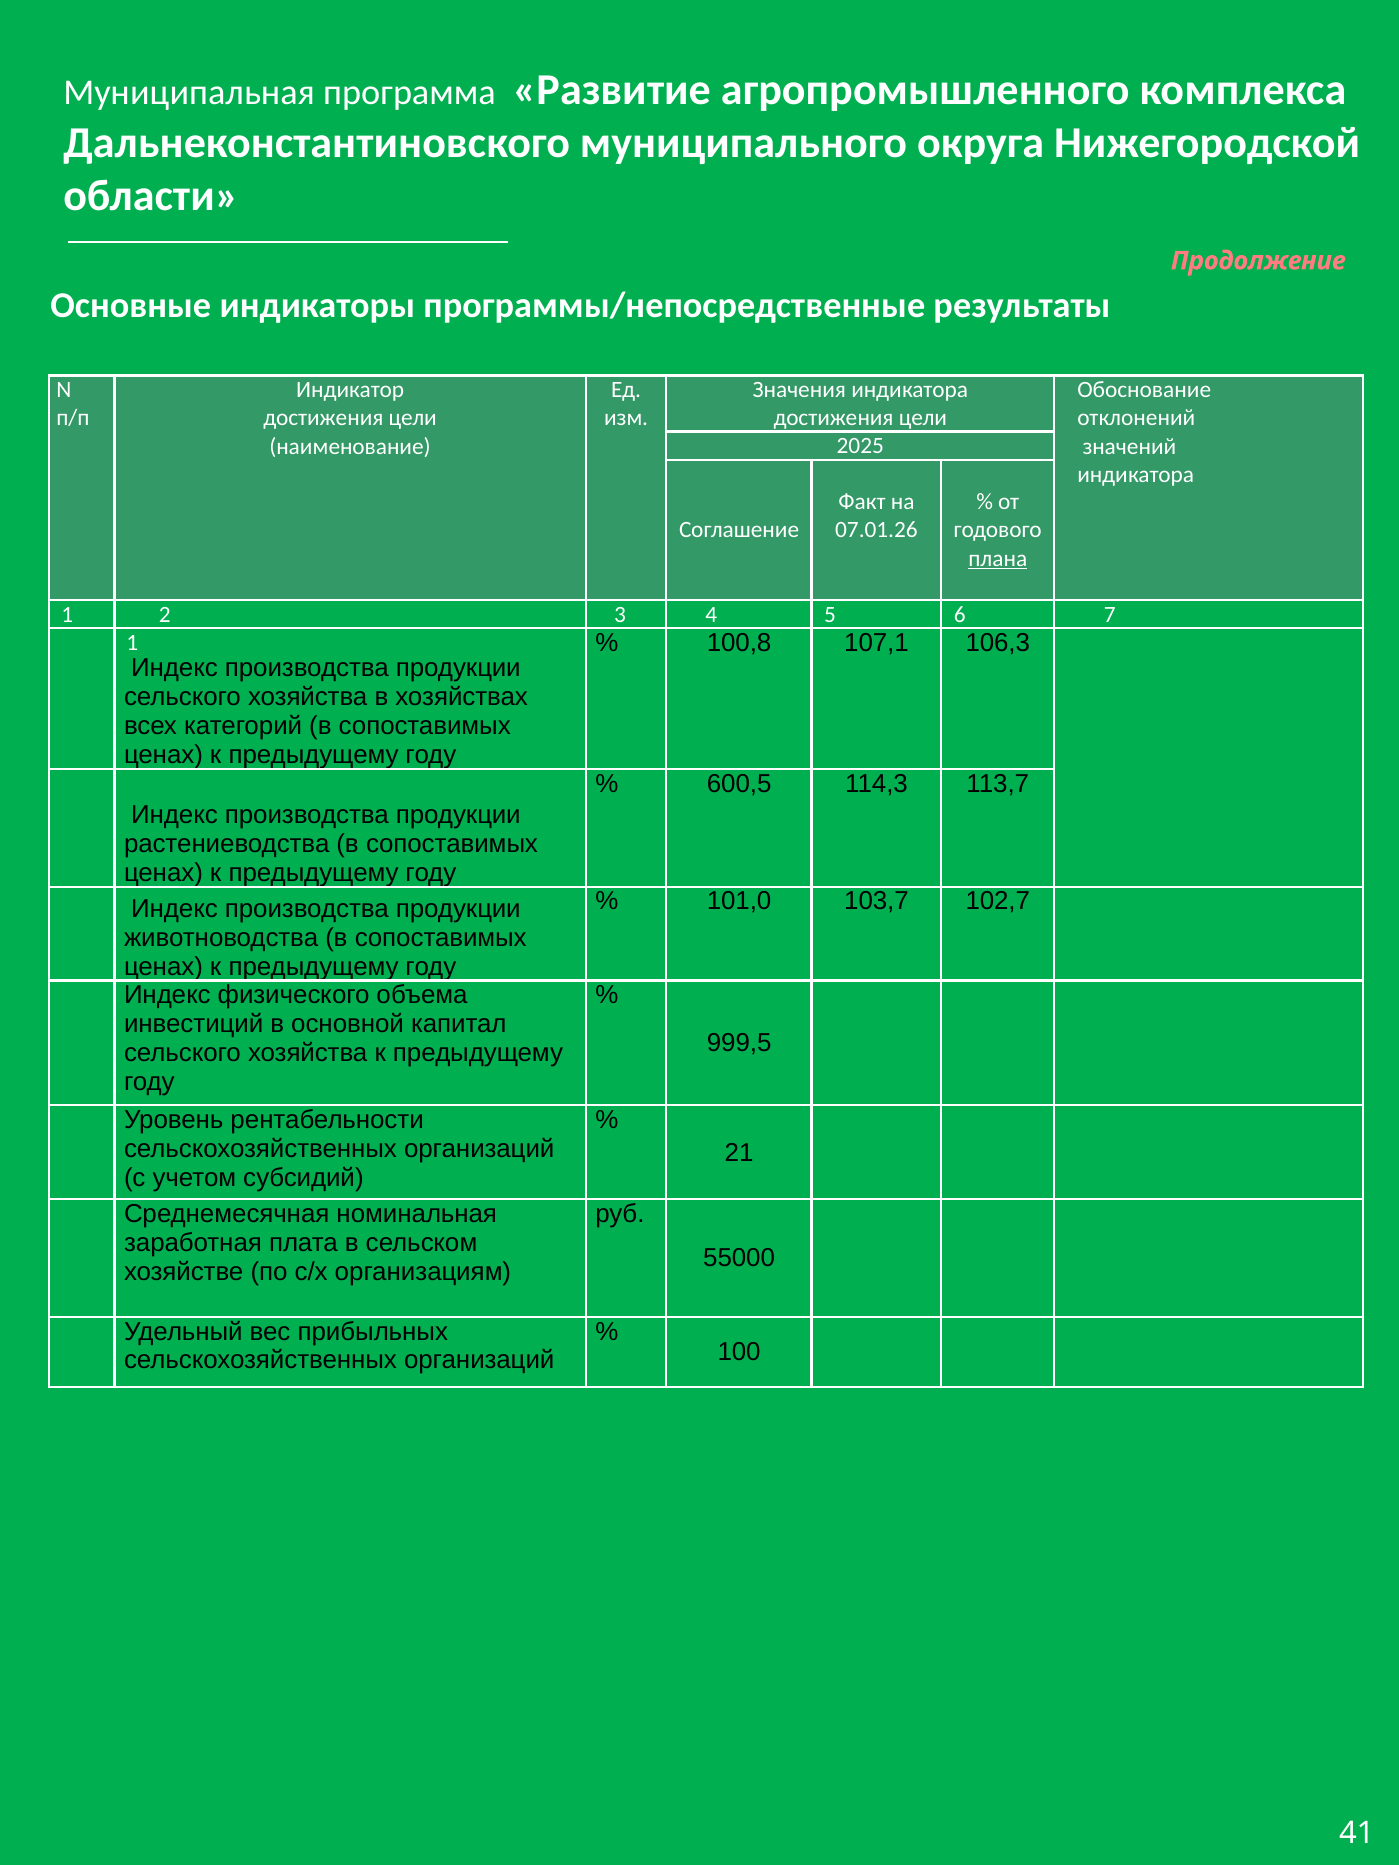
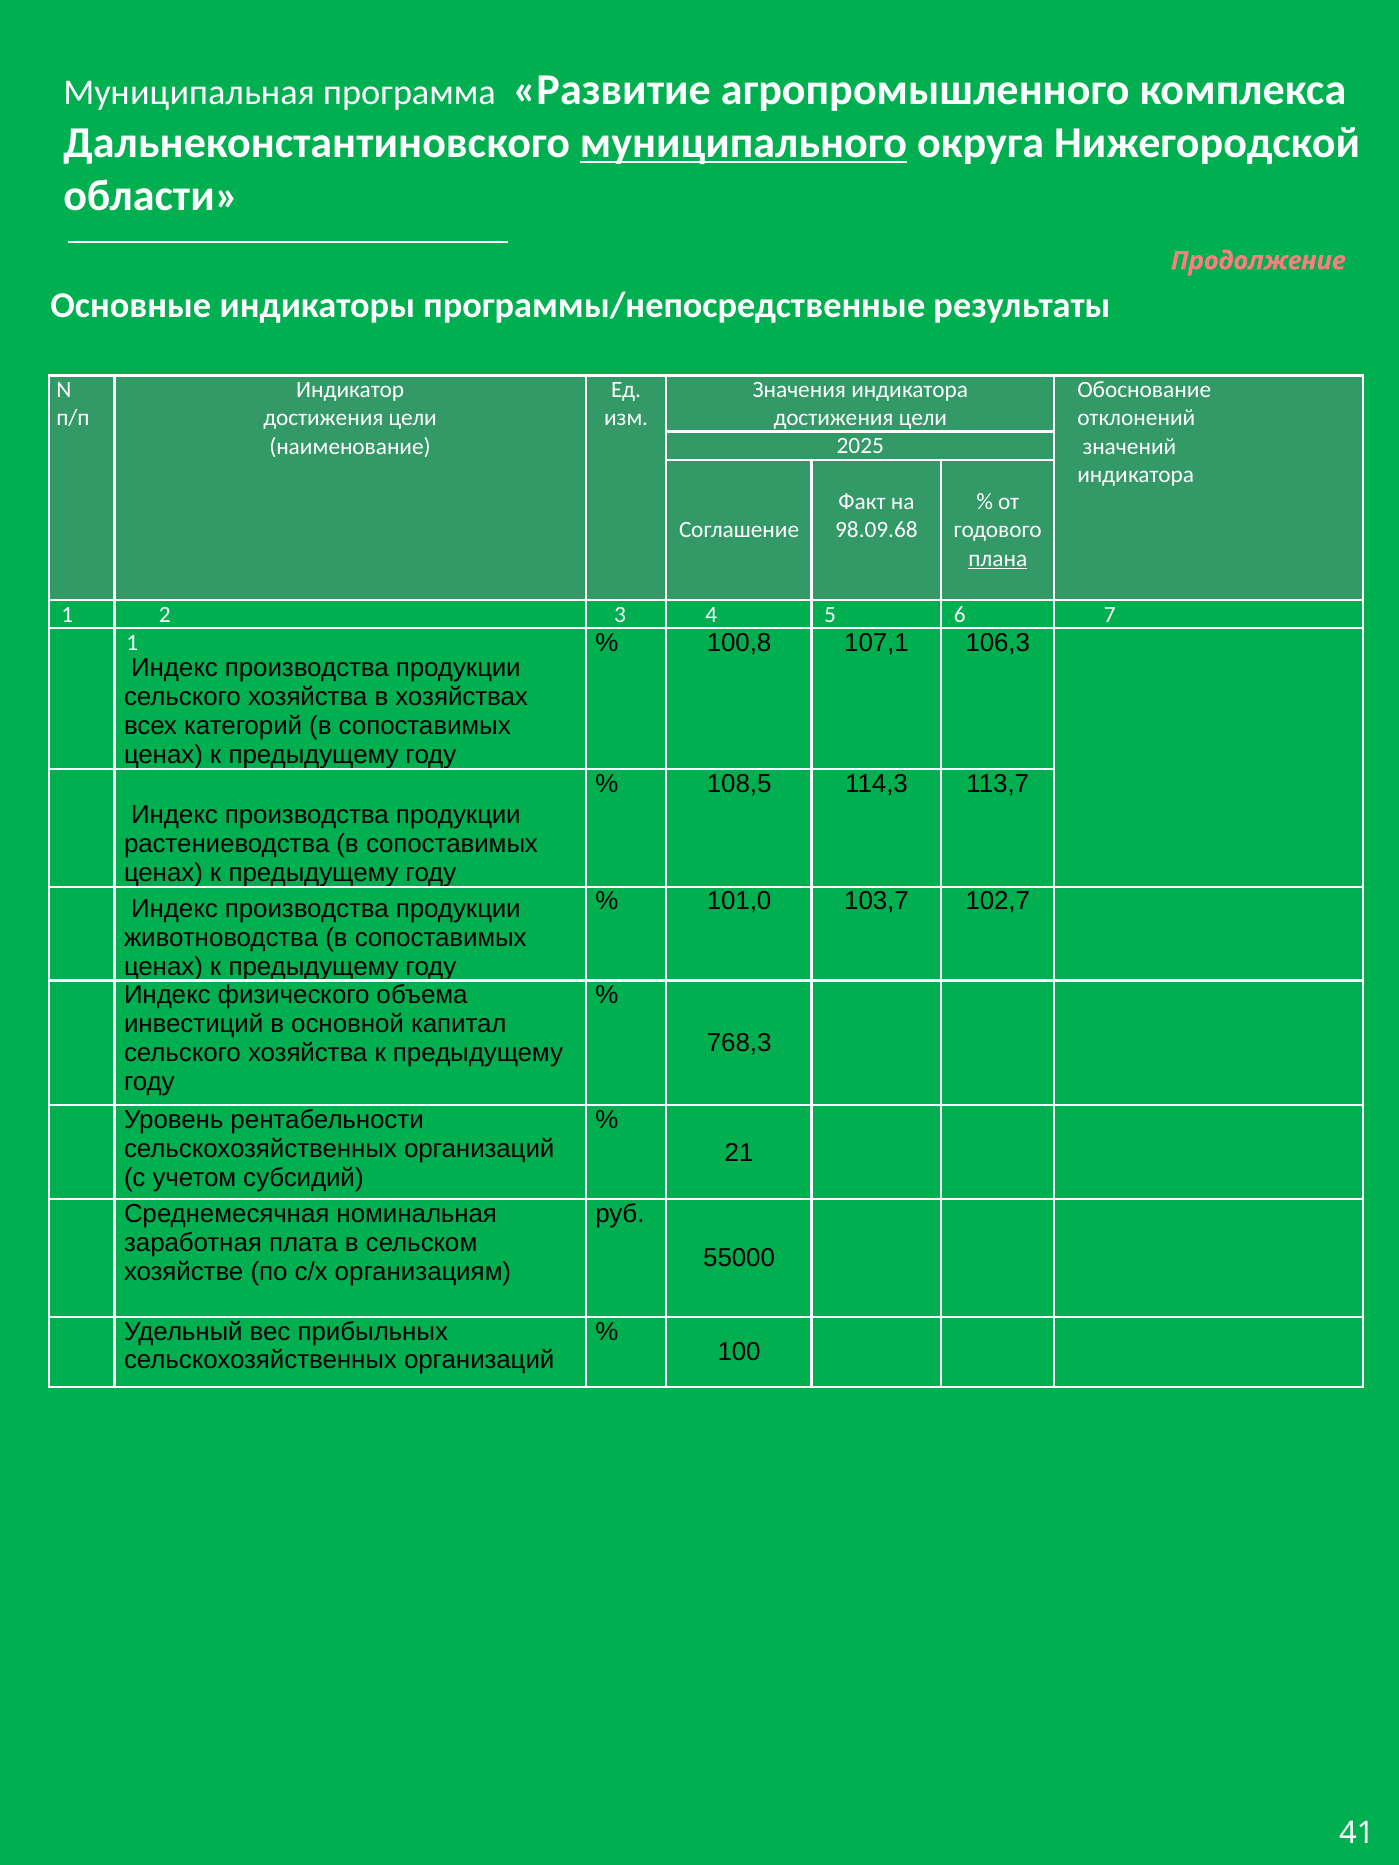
муниципального underline: none -> present (743, 143)
07.01.26: 07.01.26 -> 98.09.68 (876, 530)
600,5: 600,5 -> 108,5 (739, 784)
999,5: 999,5 -> 768,3 (739, 1043)
